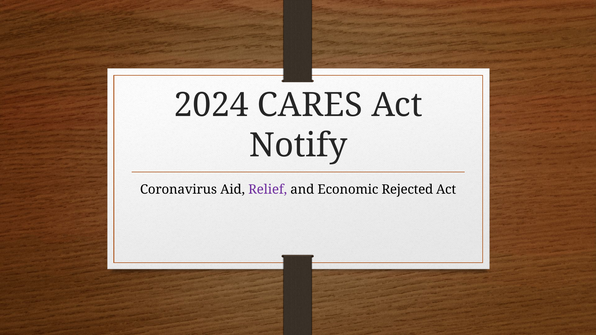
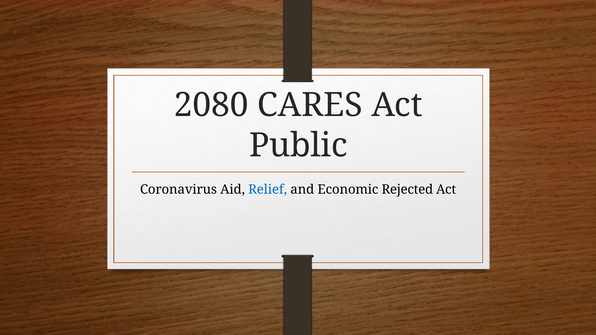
2024: 2024 -> 2080 (211, 105)
Notify: Notify -> Public (298, 146)
Relief colour: purple -> blue (268, 190)
